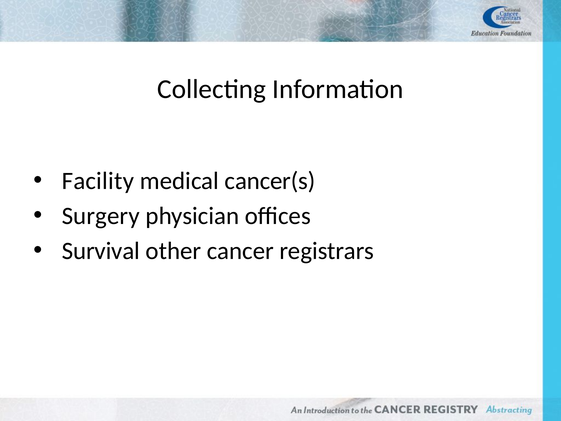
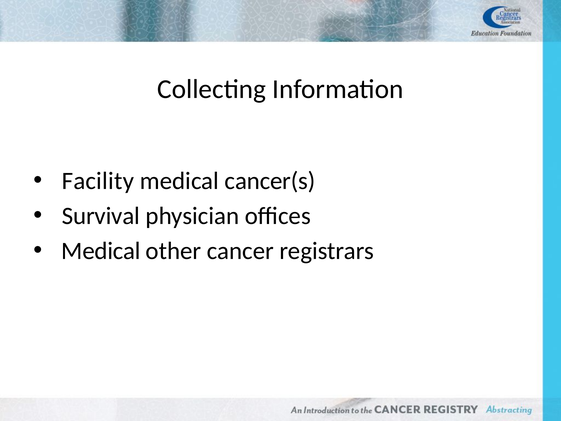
Surgery: Surgery -> Survival (101, 216)
Survival: Survival -> Medical (101, 251)
